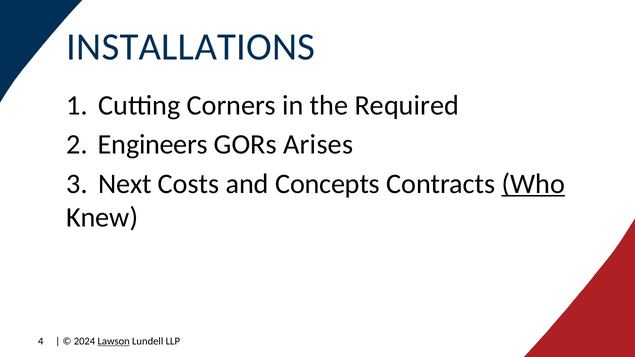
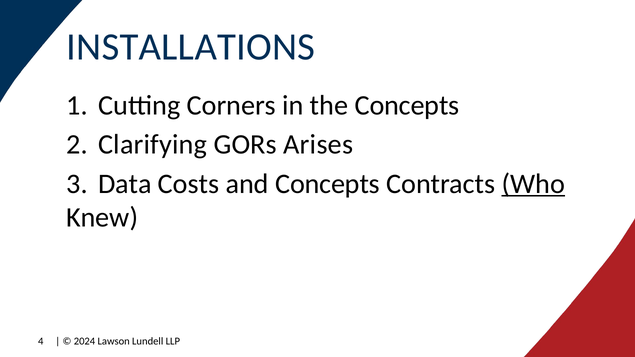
the Required: Required -> Concepts (407, 105)
Engineers: Engineers -> Clarifying (153, 145)
Next: Next -> Data (125, 184)
Lawson underline: present -> none (114, 341)
